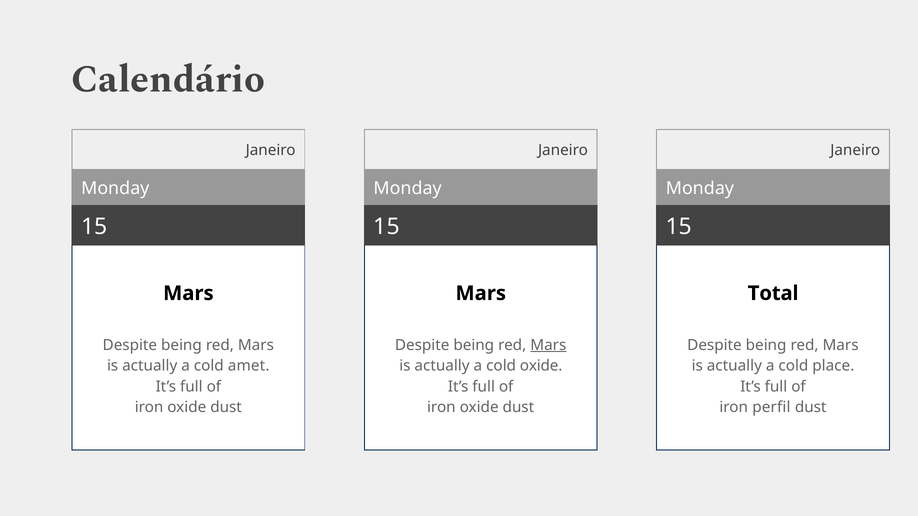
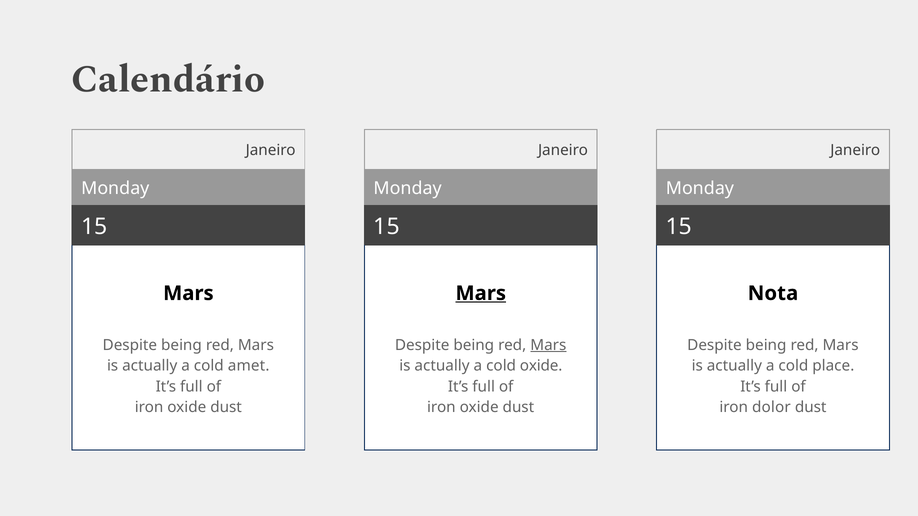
Mars underline: none -> present (481, 294)
Total: Total -> Nota (773, 294)
perfil: perfil -> dolor (771, 408)
